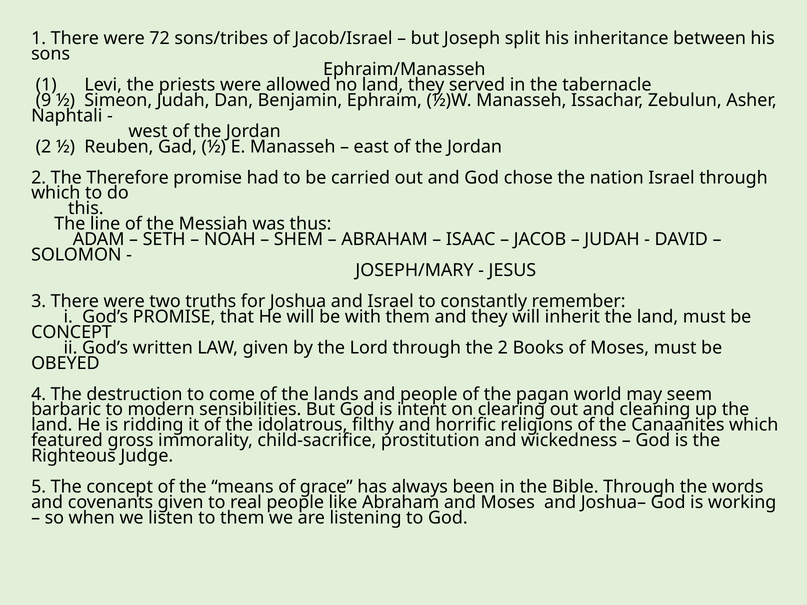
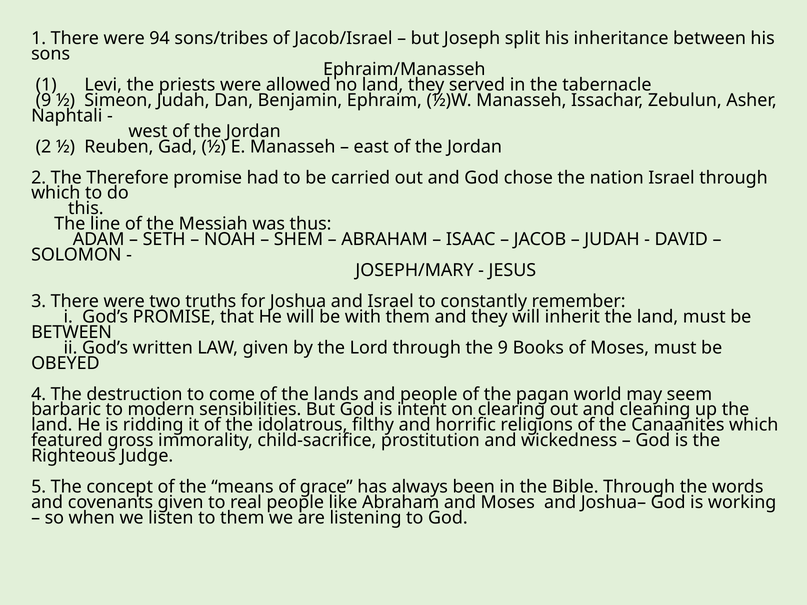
72: 72 -> 94 (160, 38)
CONCEPT: CONCEPT -> BETWEEN (72, 332)
the 2: 2 -> 9 (503, 348)
